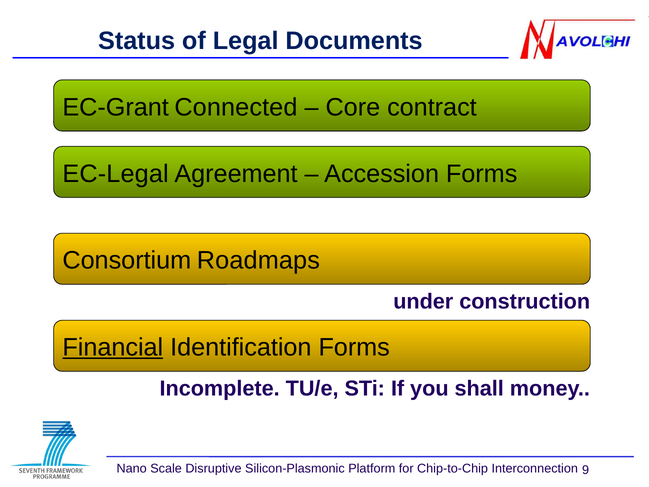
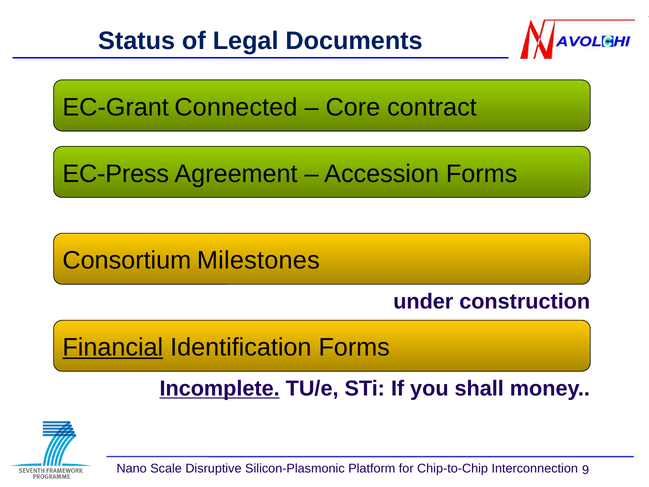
EC-Legal: EC-Legal -> EC-Press (116, 174)
Roadmaps: Roadmaps -> Milestones (258, 260)
Incomplete underline: none -> present (220, 389)
